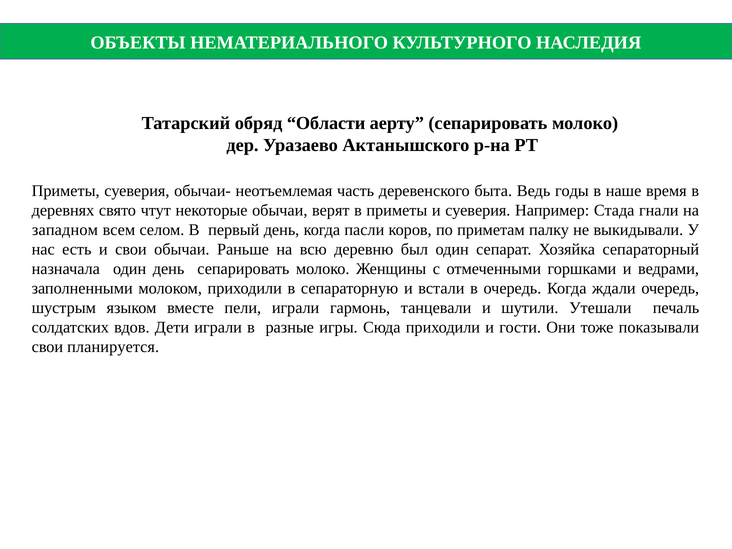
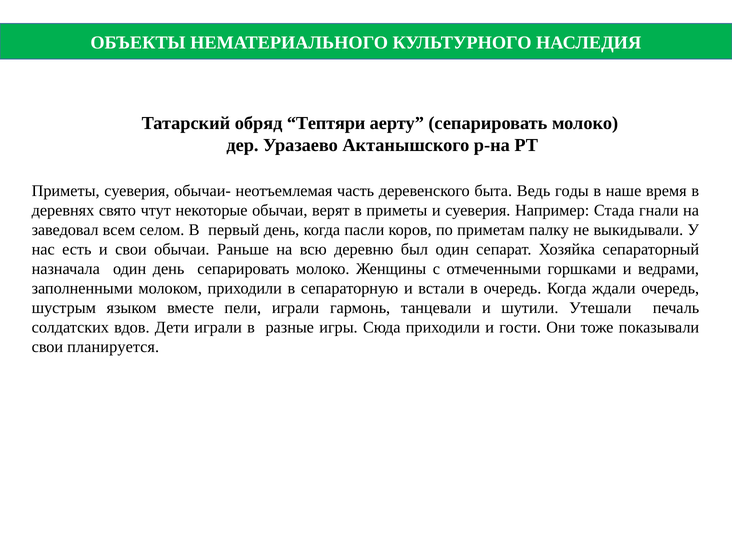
Области: Области -> Тептяри (326, 123)
западном: западном -> заведовал (65, 230)
